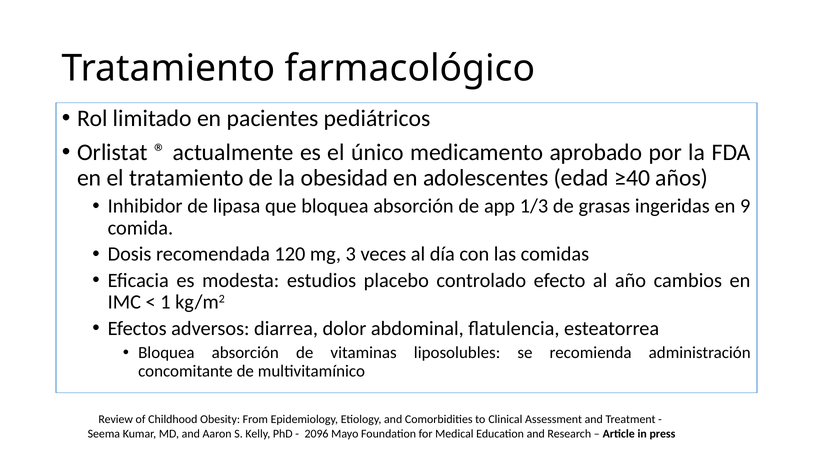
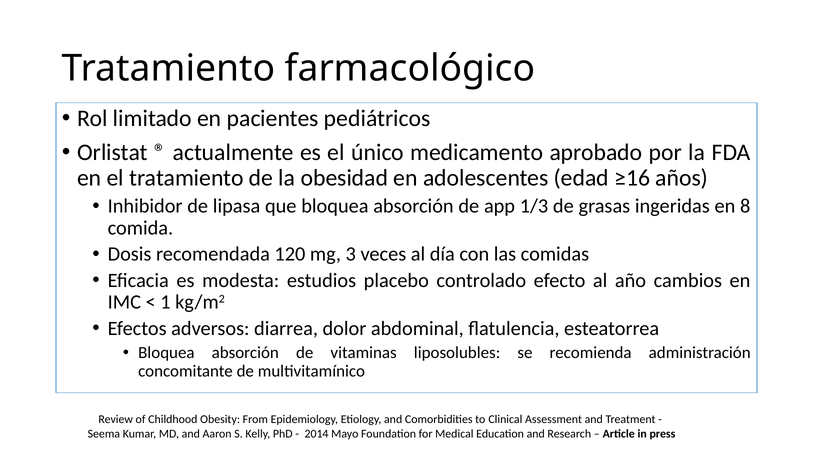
≥40: ≥40 -> ≥16 (632, 178)
9: 9 -> 8 (745, 206)
2096: 2096 -> 2014 (317, 434)
